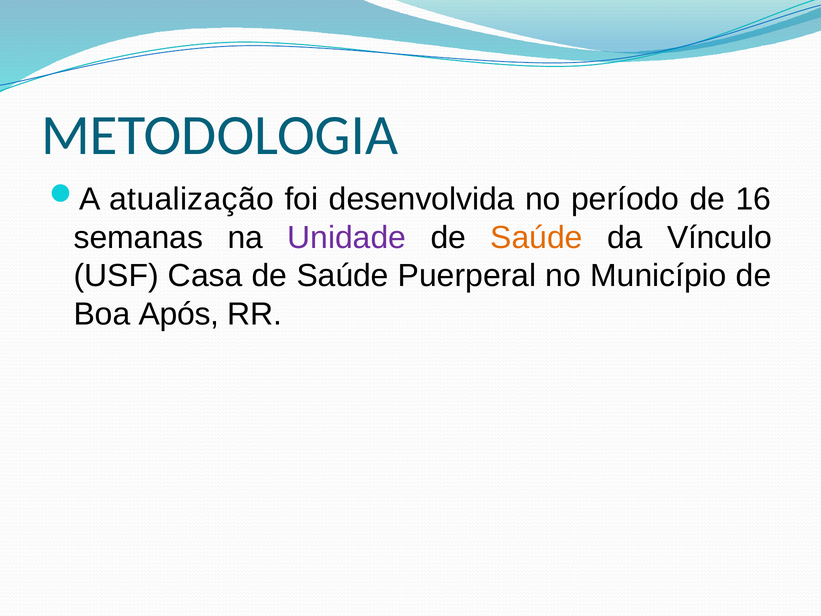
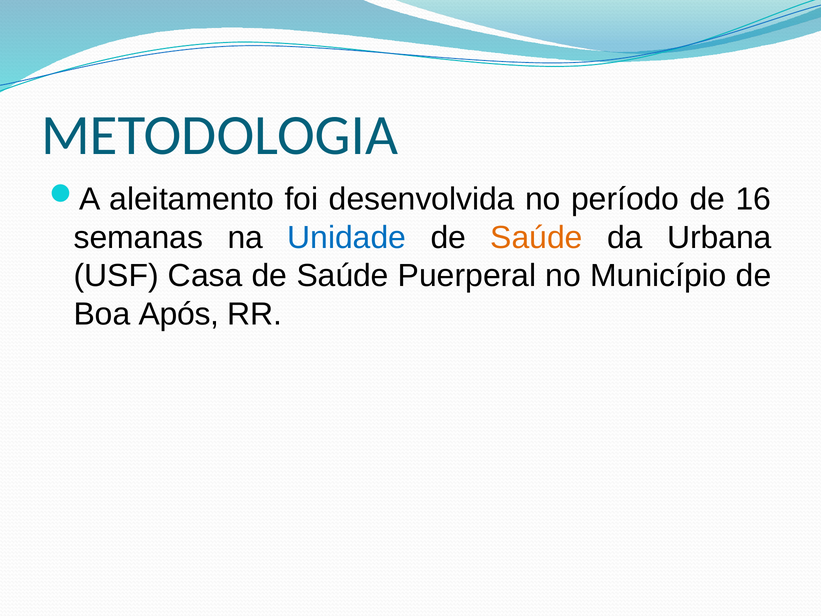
atualização: atualização -> aleitamento (192, 199)
Unidade colour: purple -> blue (347, 237)
Vínculo: Vínculo -> Urbana (719, 237)
